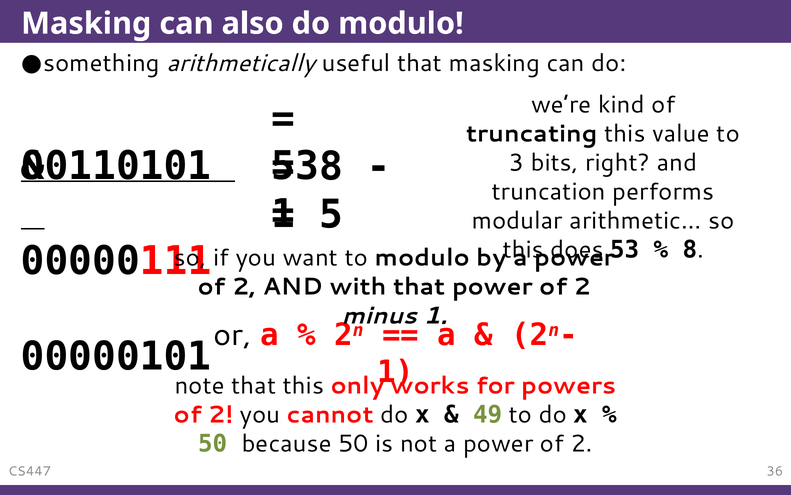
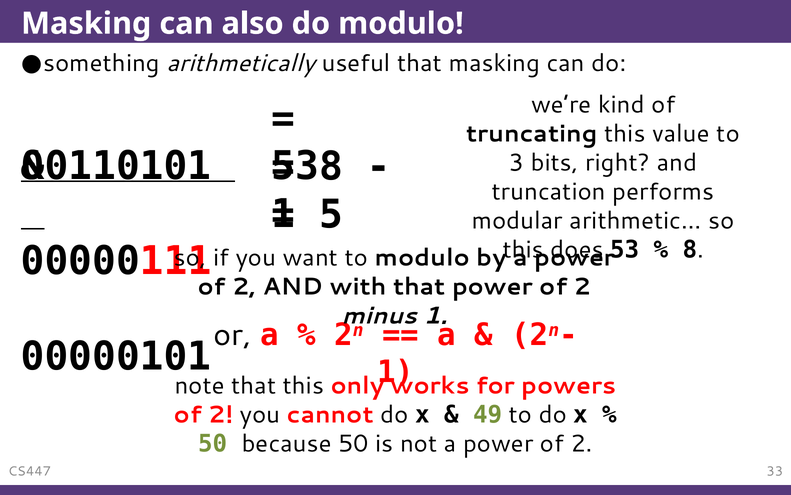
36: 36 -> 33 (775, 471)
